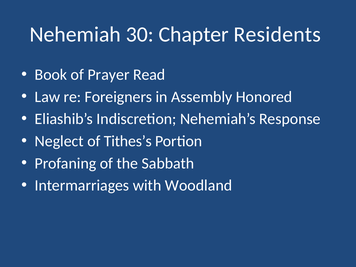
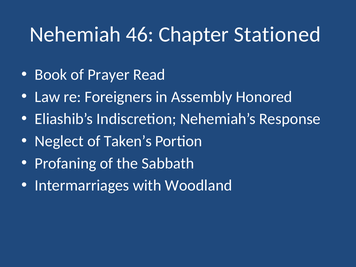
30: 30 -> 46 (140, 34)
Residents: Residents -> Stationed (277, 34)
Tithes’s: Tithes’s -> Taken’s (128, 141)
